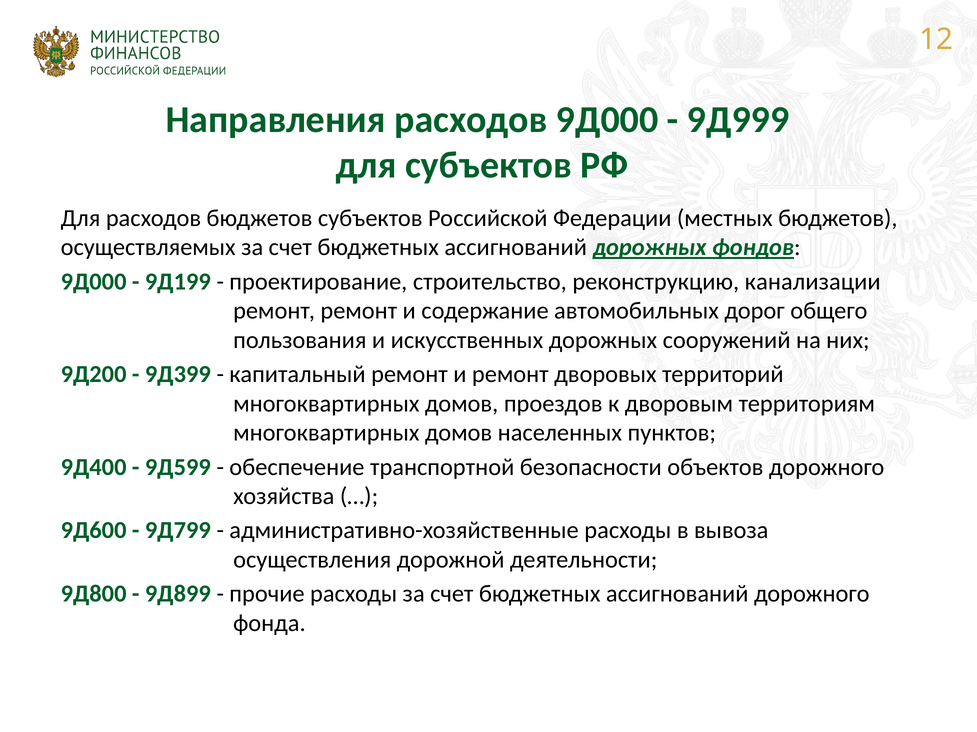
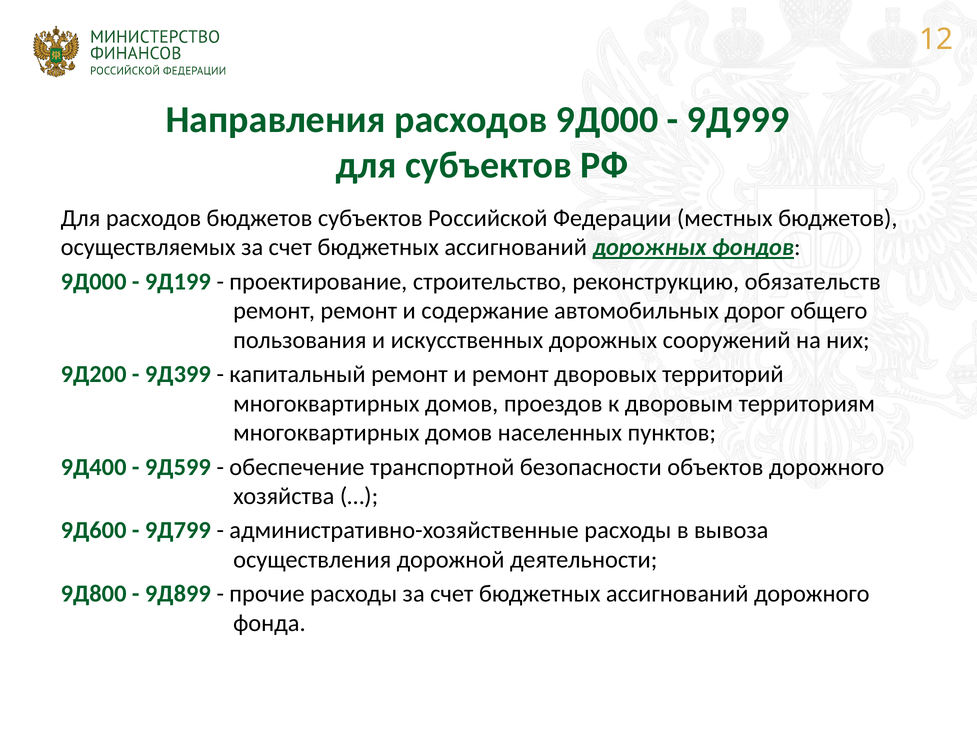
канализации: канализации -> обязательств (813, 282)
